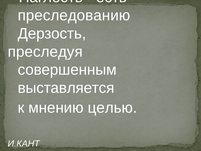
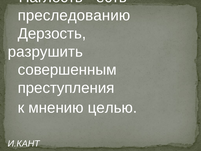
преследуя: преследуя -> разрушить (45, 52)
выставляется: выставляется -> преступления (66, 88)
